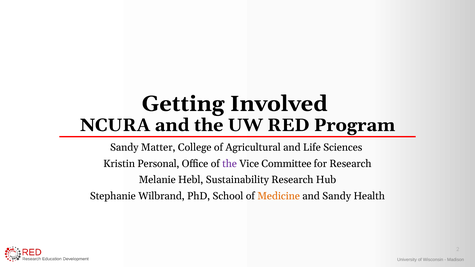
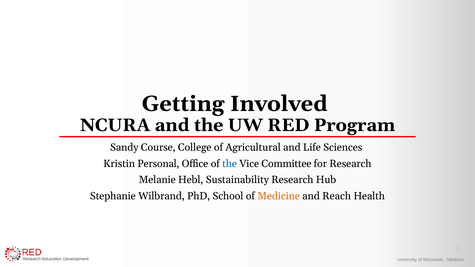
Matter: Matter -> Course (158, 148)
the colour: purple -> blue (230, 164)
and Sandy: Sandy -> Reach (337, 196)
